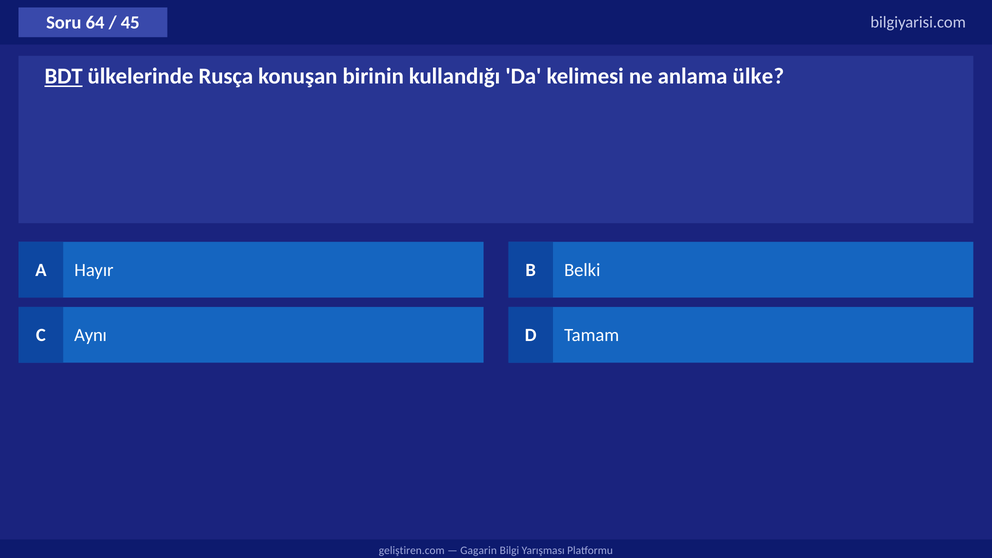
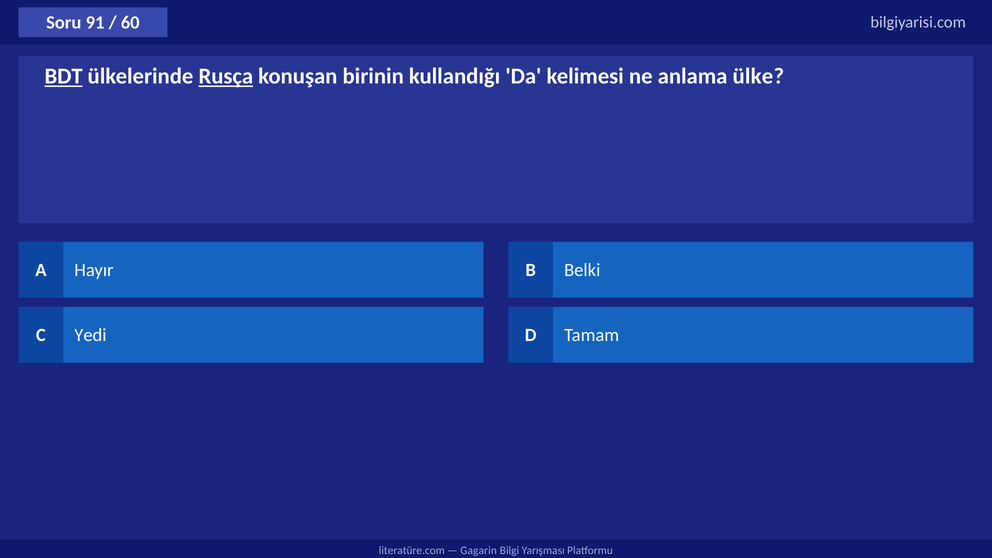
64: 64 -> 91 (95, 23)
45: 45 -> 60 (130, 23)
Rusça underline: none -> present (226, 76)
Aynı: Aynı -> Yedi (90, 335)
geliştiren.com: geliştiren.com -> literatüre.com (412, 550)
